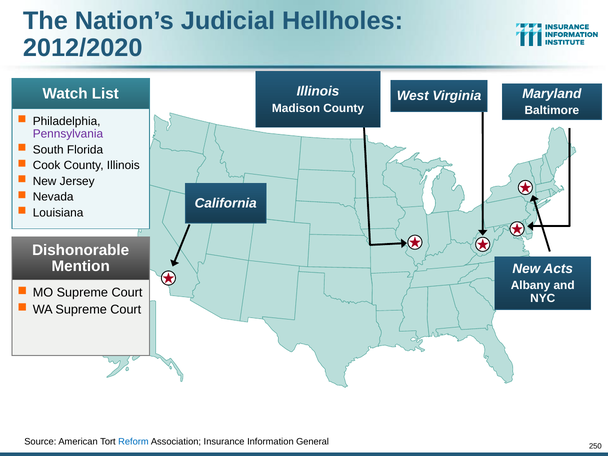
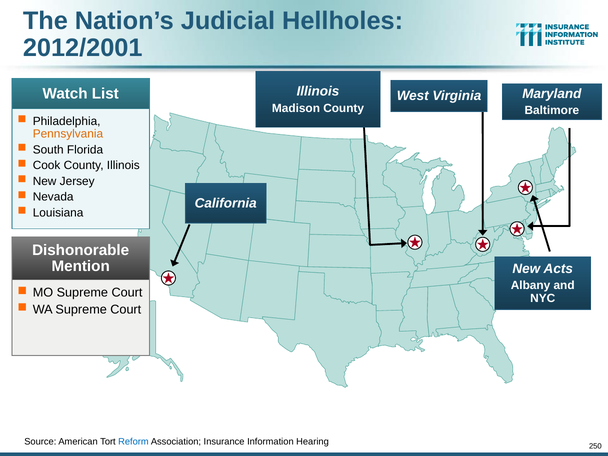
2012/2020: 2012/2020 -> 2012/2001 (83, 48)
Pennsylvania colour: purple -> orange (68, 134)
General: General -> Hearing (313, 442)
